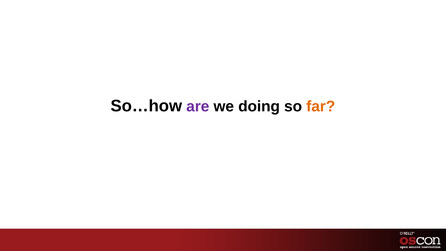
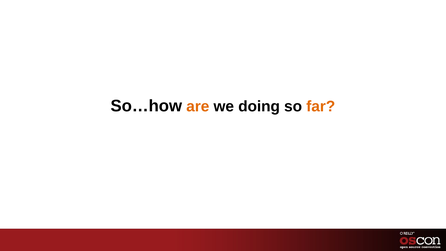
are colour: purple -> orange (198, 106)
